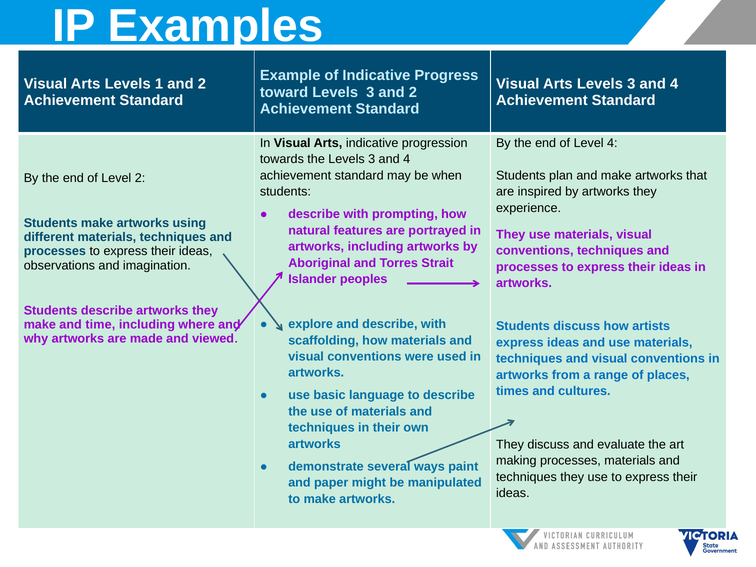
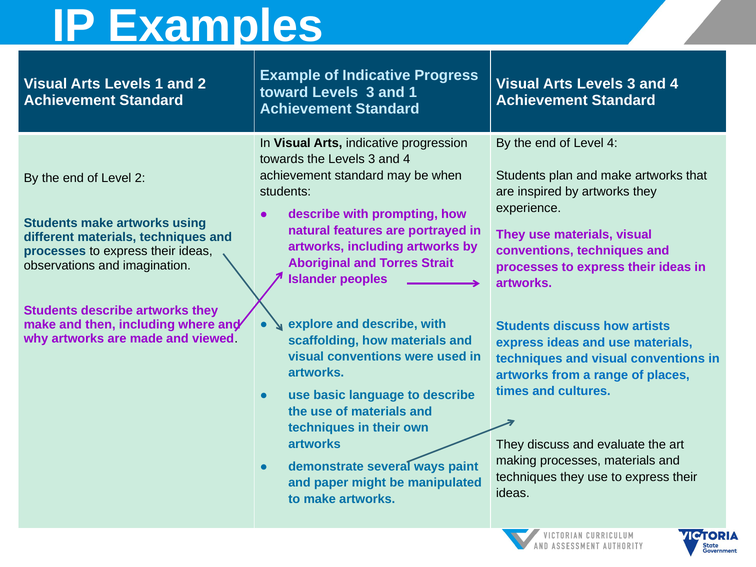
3 and 2: 2 -> 1 (413, 92)
time: time -> then (100, 325)
